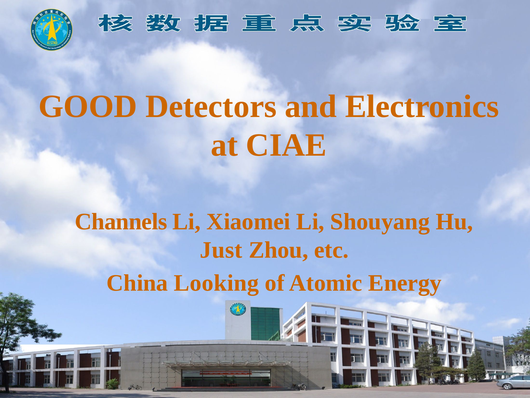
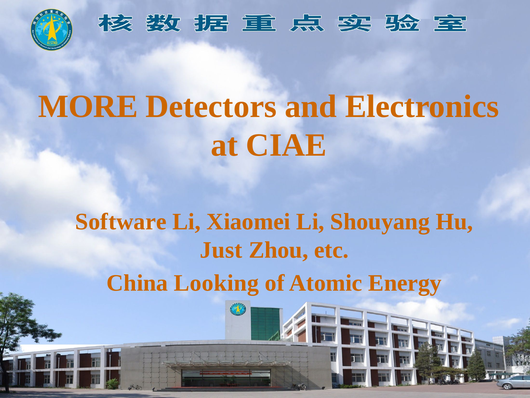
GOOD: GOOD -> MORE (88, 106)
Channels: Channels -> Software (121, 221)
